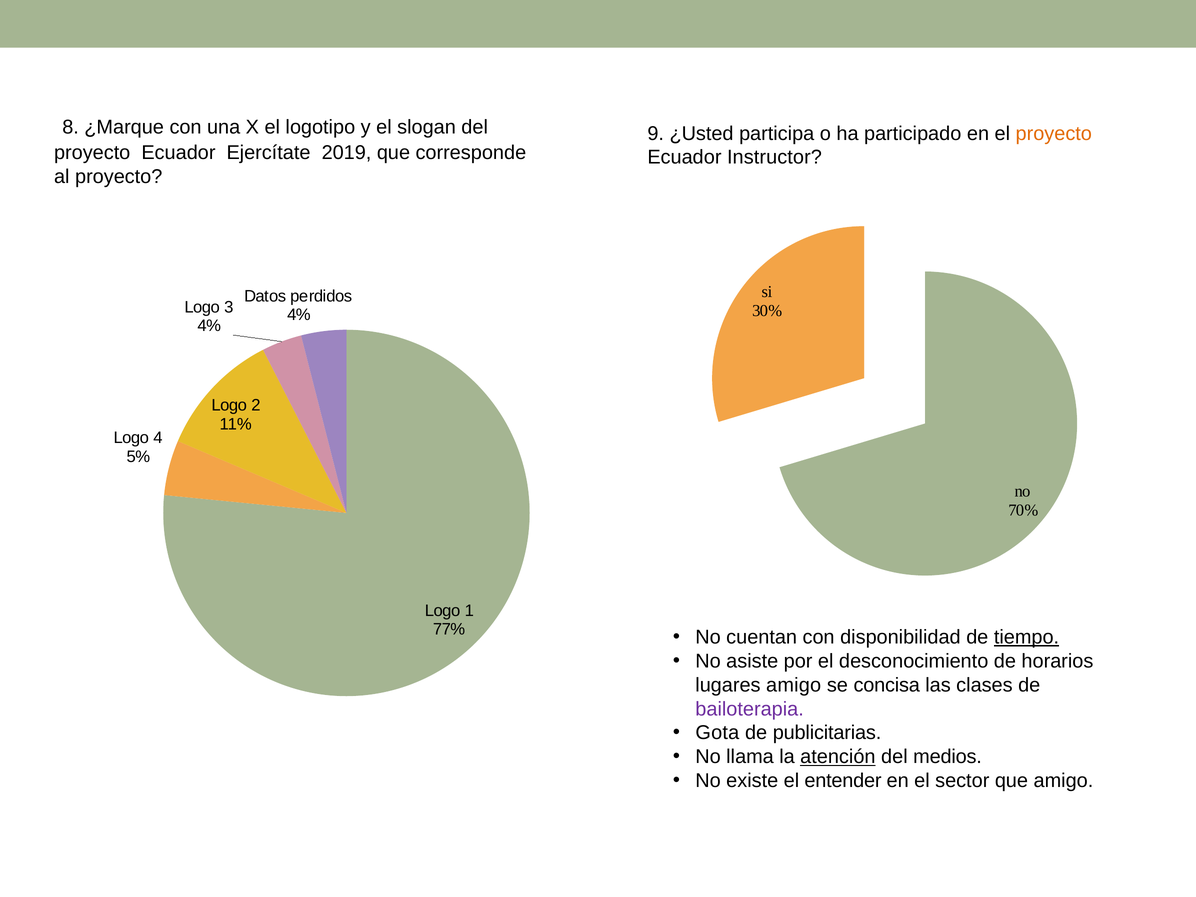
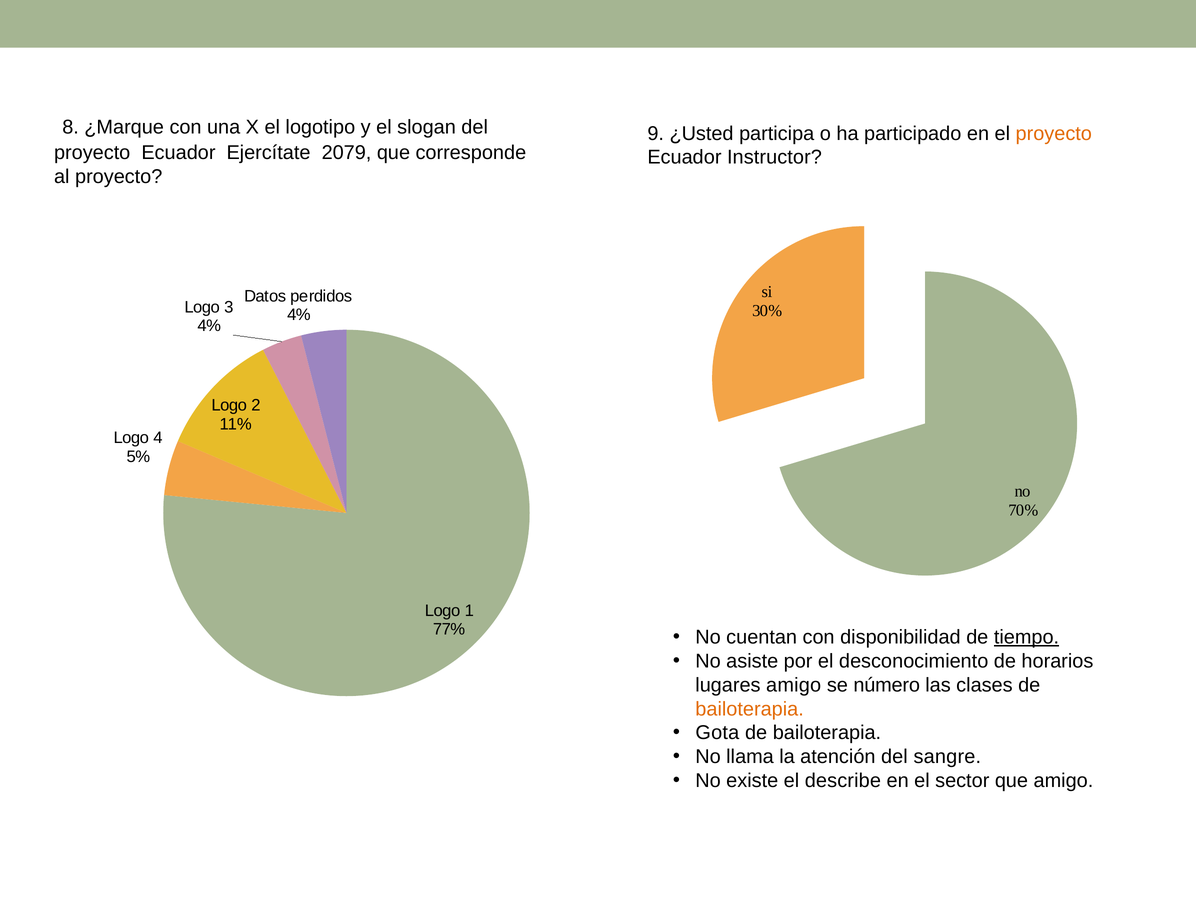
2019: 2019 -> 2079 (346, 153)
concisa: concisa -> número (887, 685)
bailoterapia colour: purple -> orange (750, 709)
publicitarias: publicitarias -> bailoterapia (827, 733)
atención underline: present -> none (838, 757)
medios: medios -> sangre (947, 757)
entender: entender -> describe (843, 781)
